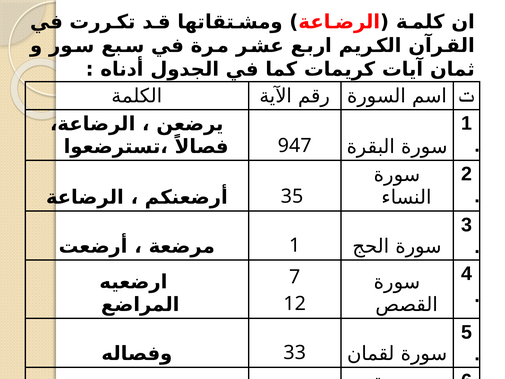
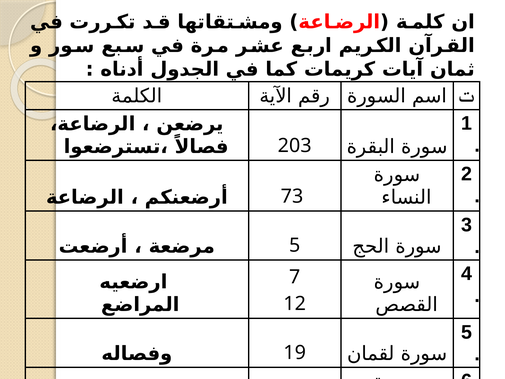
947: 947 -> 203 (295, 146)
35: 35 -> 73 (292, 196)
1: 1 -> 5 (295, 245)
33: 33 -> 19 (295, 352)
